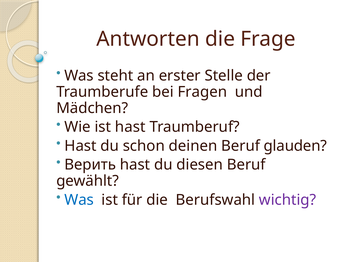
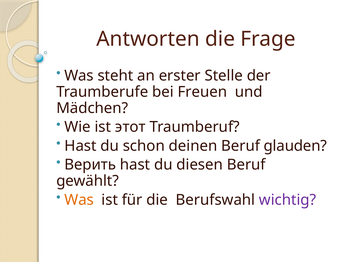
Fragen: Fragen -> Freuen (202, 92)
ist hast: hast -> этот (130, 127)
Was colour: blue -> orange (79, 200)
